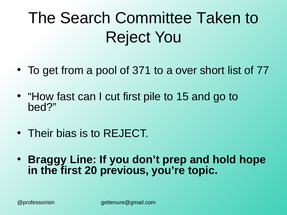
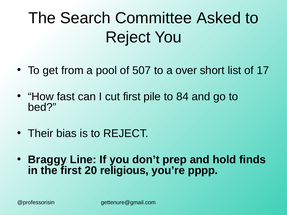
Taken: Taken -> Asked (219, 18)
371: 371 -> 507 (142, 70)
77: 77 -> 17 (263, 70)
15: 15 -> 84 (182, 97)
hope: hope -> finds (253, 160)
previous: previous -> religious (124, 171)
topic: topic -> pppp (203, 171)
